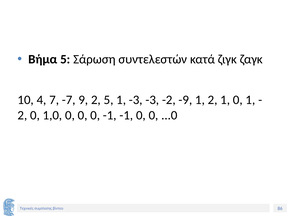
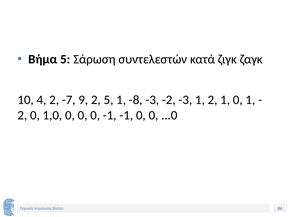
4 7: 7 -> 2 (54, 100)
1 -3: -3 -> -8 (136, 100)
-2 -9: -9 -> -3 (185, 100)
